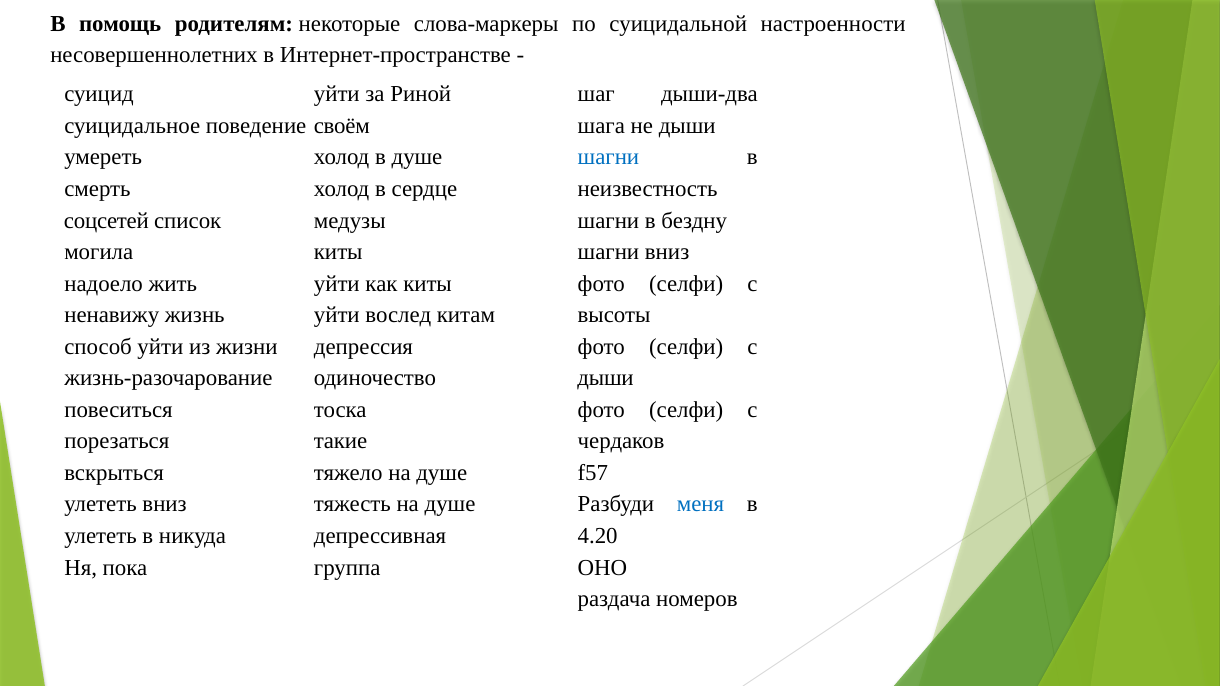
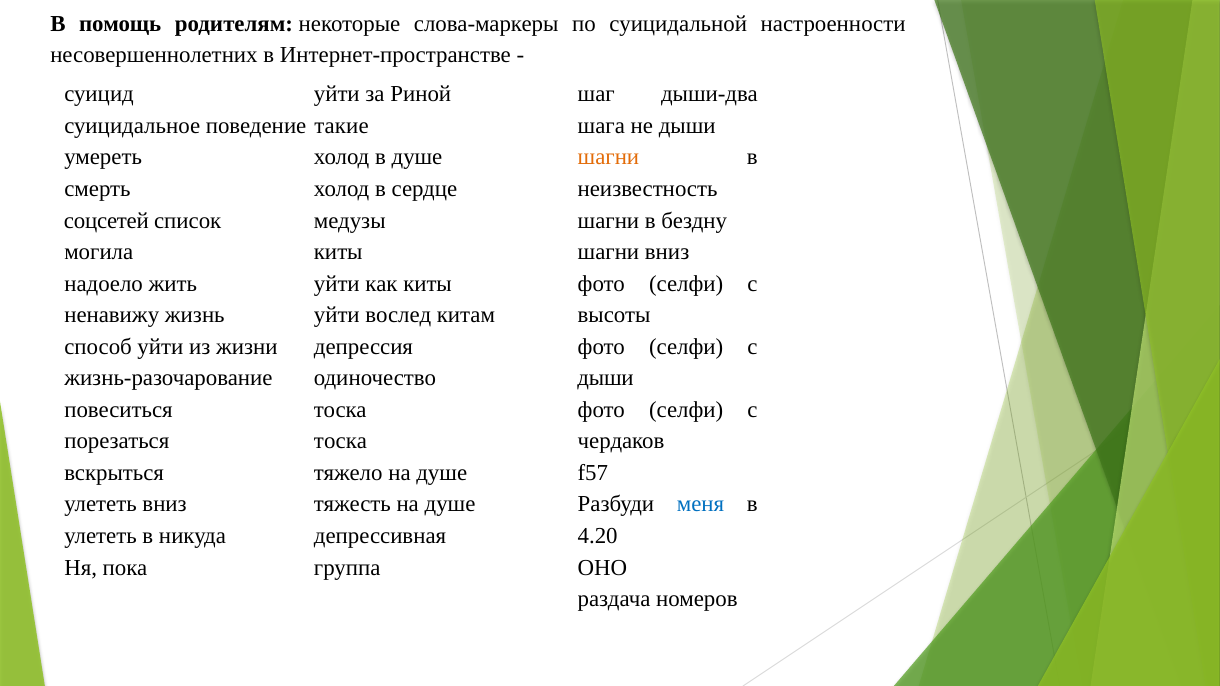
своём: своём -> такие (342, 126)
шагни colour: blue -> orange (608, 157)
такие: такие -> тоска (341, 441)
